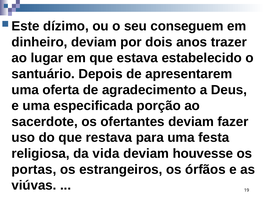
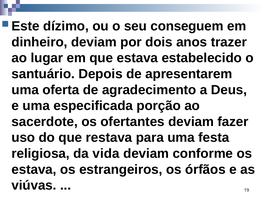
houvesse: houvesse -> conforme (203, 153)
portas: portas -> estava (34, 169)
